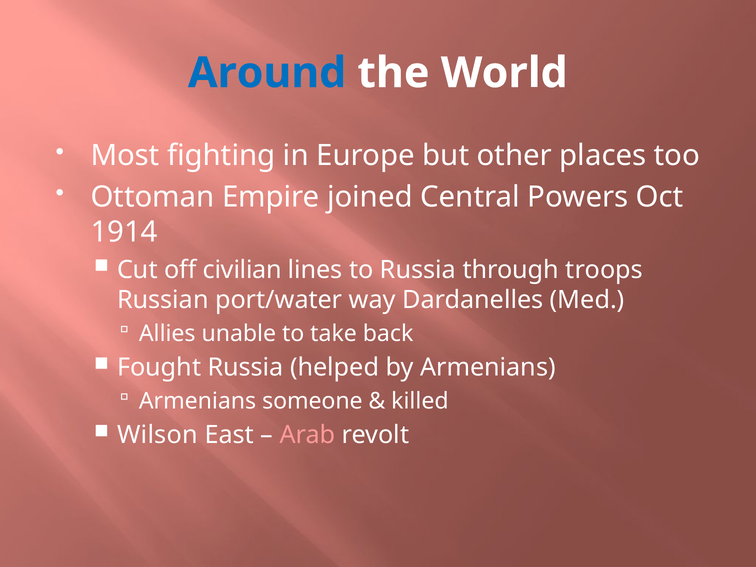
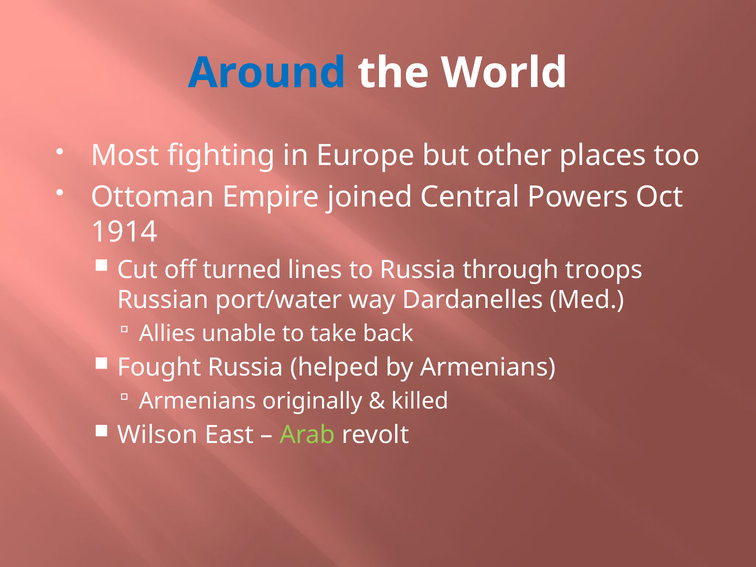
civilian: civilian -> turned (242, 270)
someone: someone -> originally (312, 401)
Arab colour: pink -> light green (307, 435)
